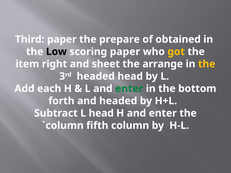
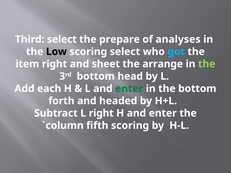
Third paper: paper -> select (62, 39)
obtained: obtained -> analyses (178, 39)
scoring paper: paper -> select (125, 52)
got colour: yellow -> light blue (176, 52)
the colour: yellow -> light green (207, 64)
headed: headed -> bottom (96, 76)
L head: head -> right (101, 113)
fifth column: column -> scoring (130, 126)
